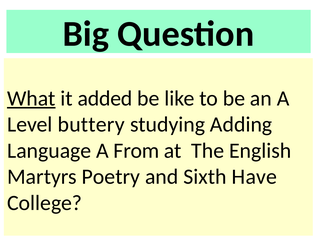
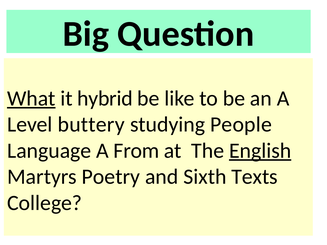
added: added -> hybrid (105, 98)
Adding: Adding -> People (241, 125)
English underline: none -> present (260, 151)
Have: Have -> Texts (255, 177)
